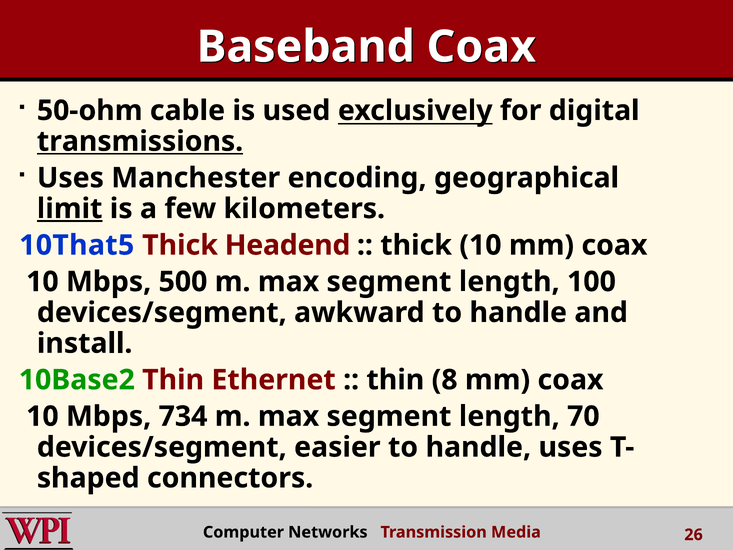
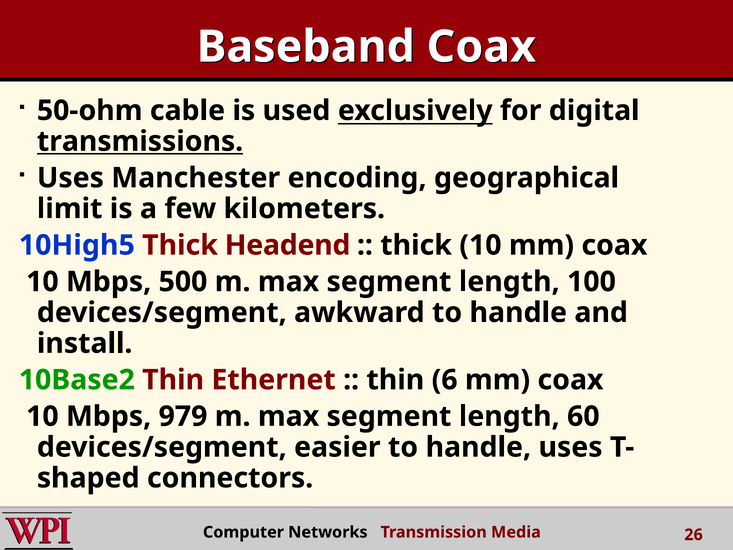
limit underline: present -> none (70, 209)
10That5: 10That5 -> 10High5 (77, 245)
8: 8 -> 6 (445, 380)
734: 734 -> 979 (183, 416)
70: 70 -> 60 (583, 416)
